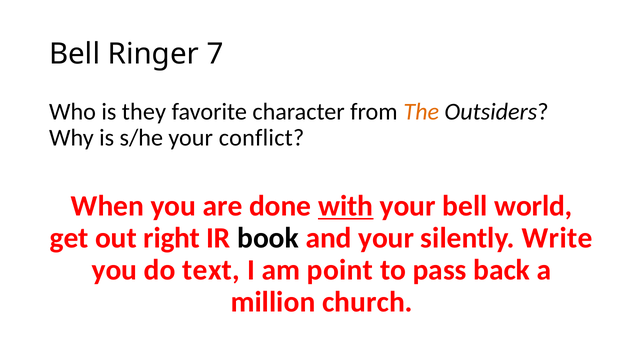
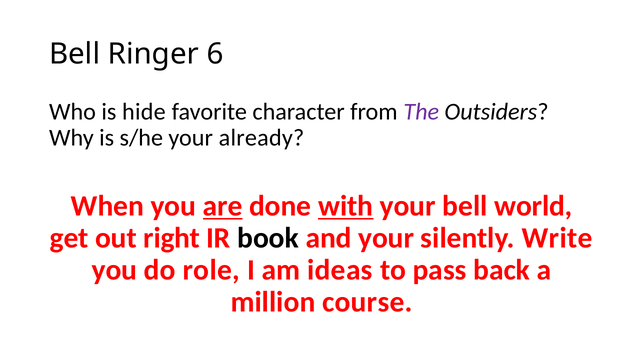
7: 7 -> 6 (215, 54)
they: they -> hide (144, 112)
The colour: orange -> purple (421, 112)
conflict: conflict -> already (261, 138)
are underline: none -> present (223, 206)
text: text -> role (211, 270)
point: point -> ideas (340, 270)
church: church -> course (367, 302)
